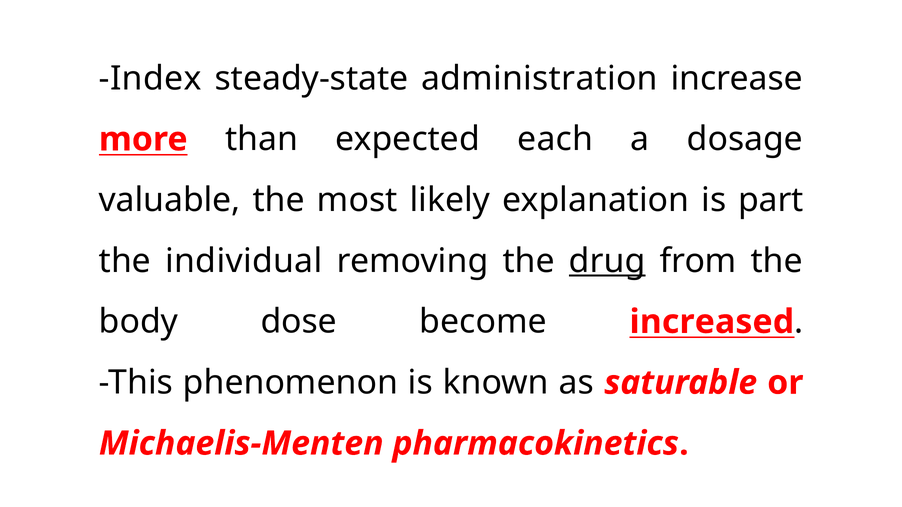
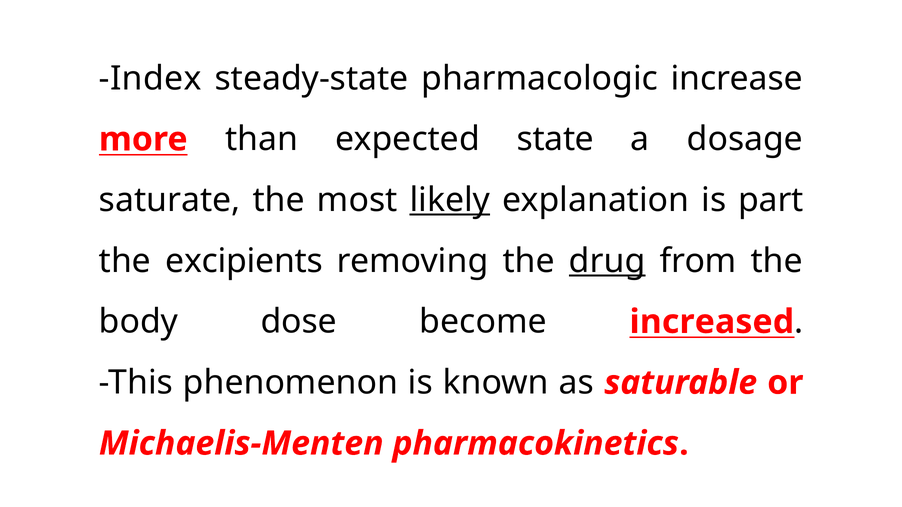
administration: administration -> pharmacologic (540, 78)
each: each -> state (555, 139)
valuable: valuable -> saturate (170, 200)
likely underline: none -> present (450, 200)
individual: individual -> excipients (244, 261)
